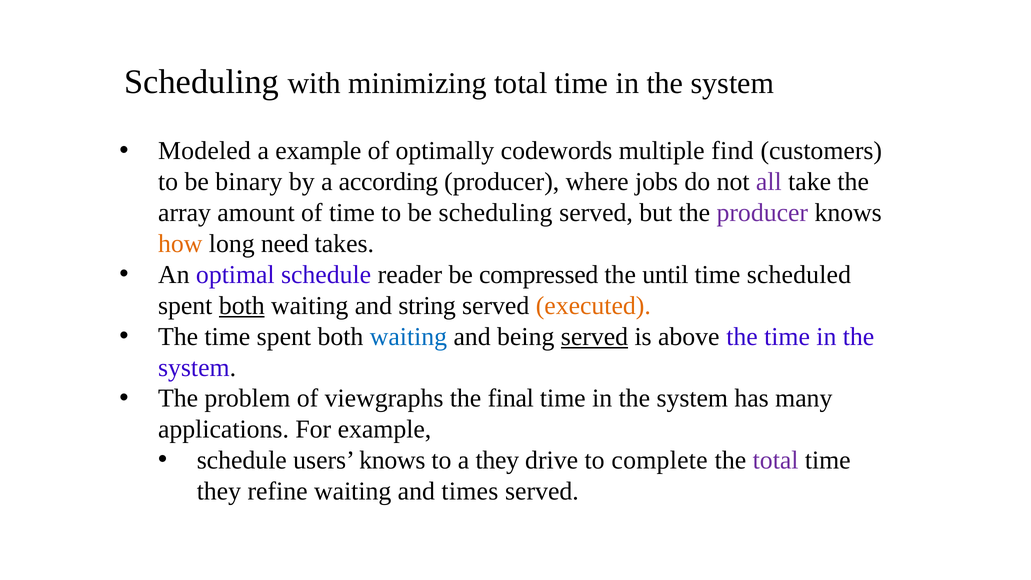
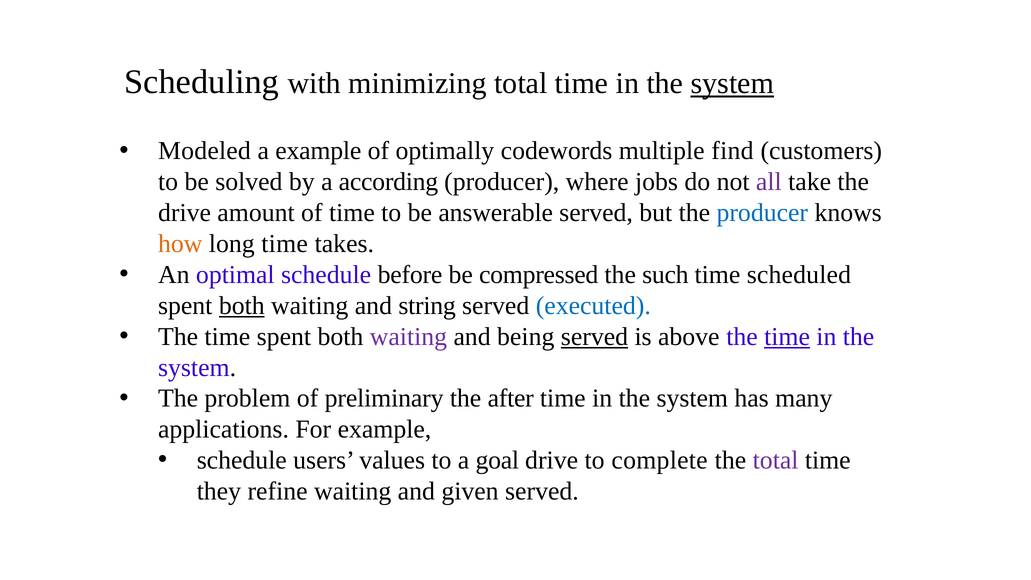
system underline: none -> present (732, 83)
binary: binary -> solved (249, 182)
array: array -> drive (185, 213)
be scheduling: scheduling -> answerable (496, 213)
producer colour: purple -> blue (762, 213)
long need: need -> time (285, 244)
reader: reader -> before (410, 275)
until: until -> such (665, 275)
executed colour: orange -> blue (593, 306)
waiting colour: blue -> purple (408, 337)
time underline: none -> present (787, 337)
viewgraphs: viewgraphs -> preliminary (384, 398)
final: final -> after (511, 398)
users knows: knows -> values (392, 460)
a they: they -> goal (497, 460)
times: times -> given (470, 491)
